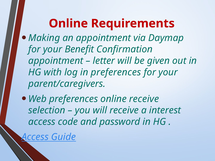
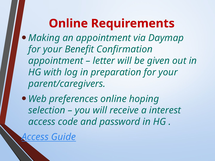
in preferences: preferences -> preparation (116, 72)
online receive: receive -> hoping (144, 99)
